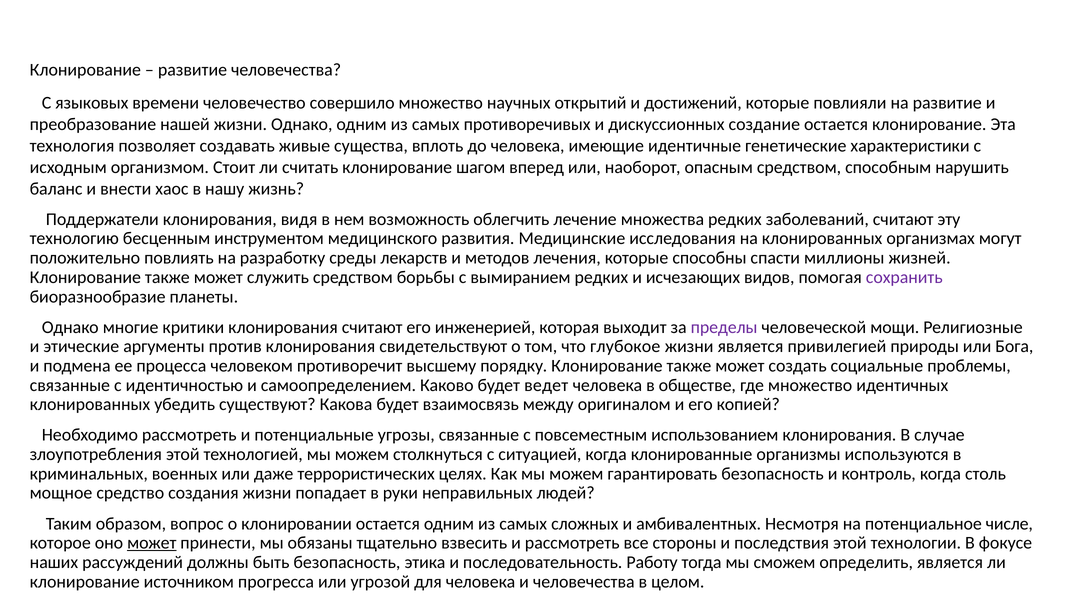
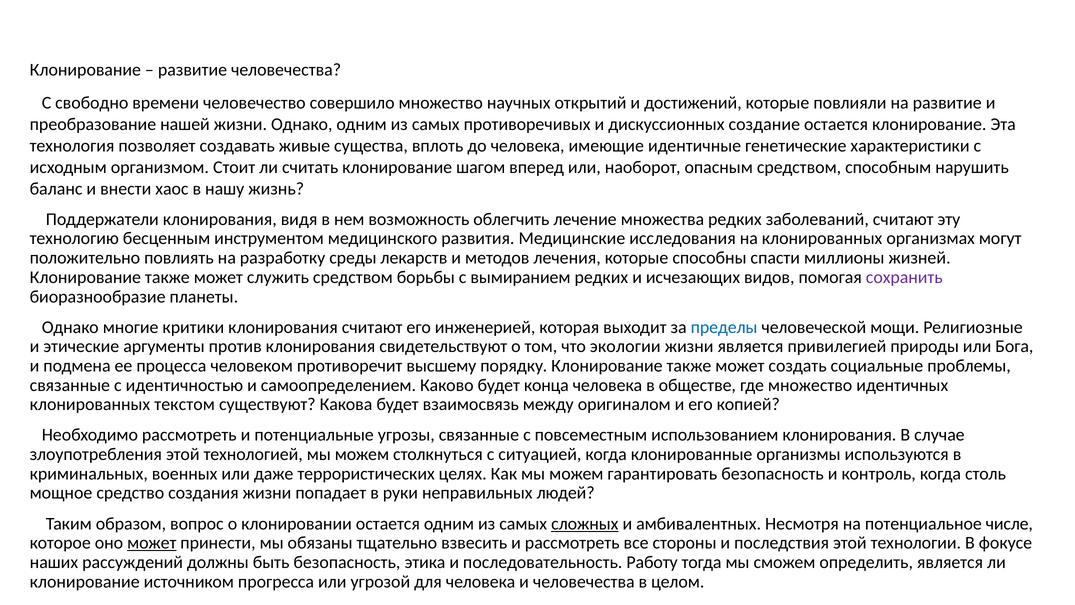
языковых: языковых -> свободно (92, 103)
пределы colour: purple -> blue (724, 327)
глубокое: глубокое -> экологии (625, 346)
ведет: ведет -> конца (546, 385)
убедить: убедить -> текстом (185, 404)
сложных underline: none -> present (585, 523)
